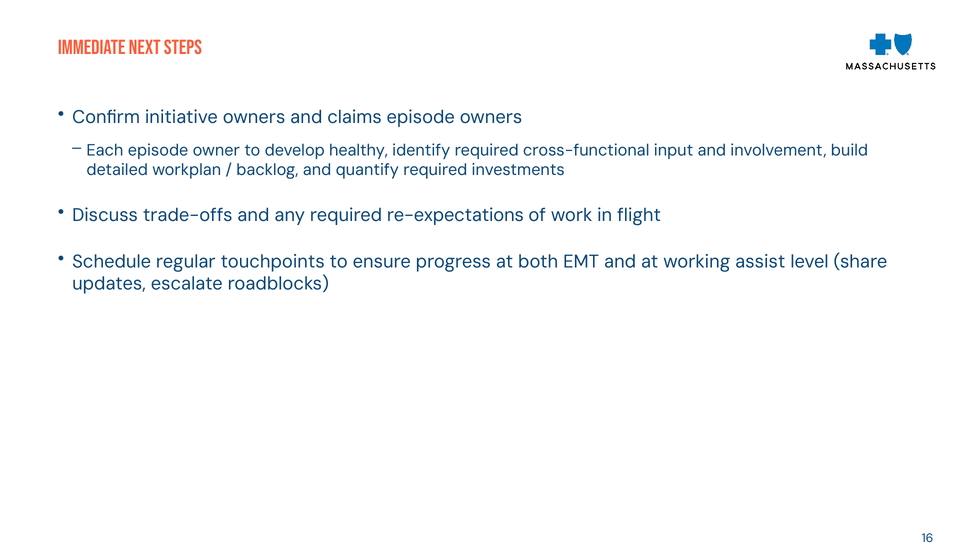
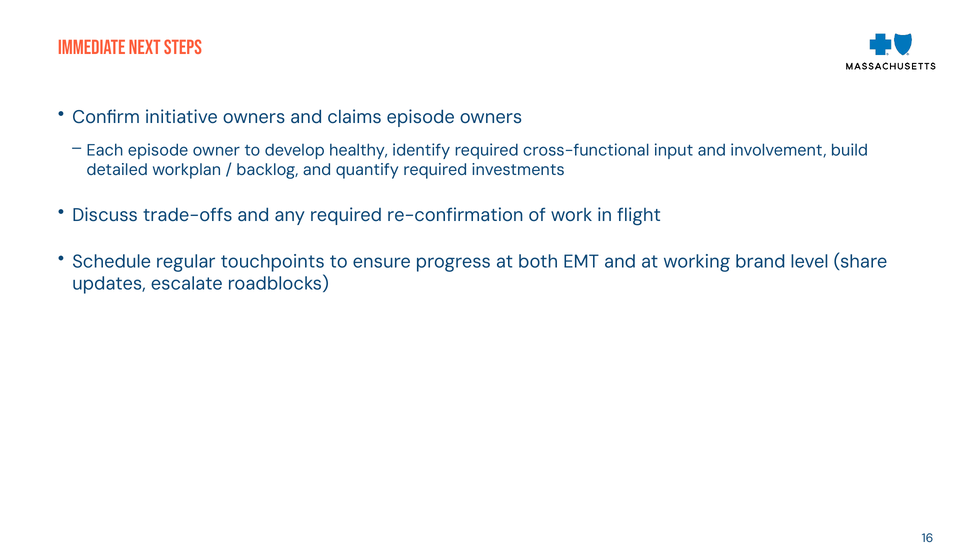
re-expectations: re-expectations -> re-confirmation (455, 215)
assist: assist -> brand (760, 262)
